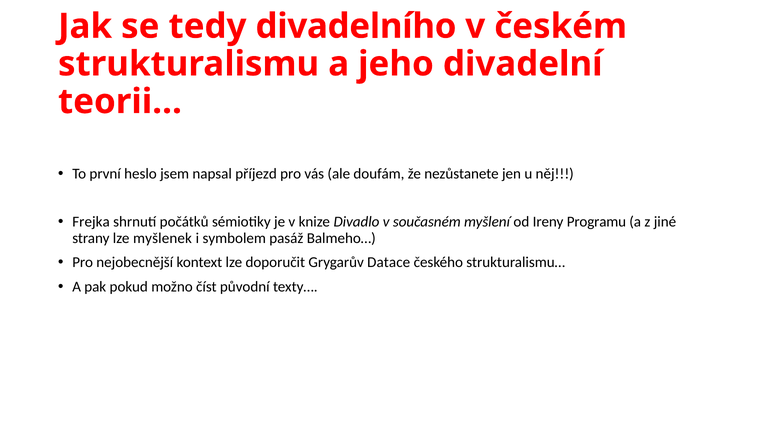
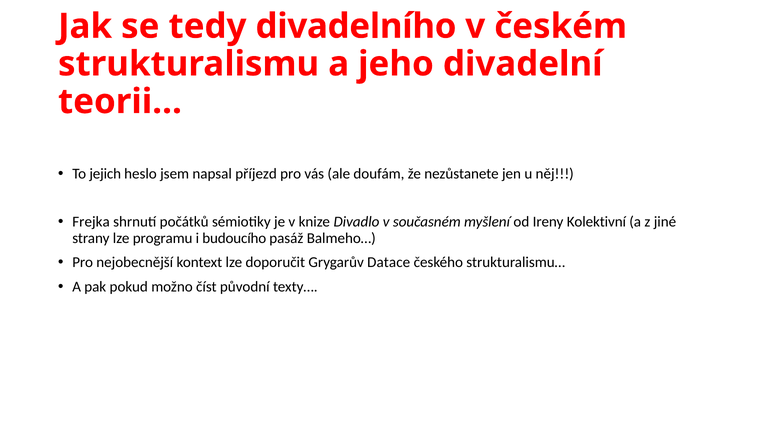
první: první -> jejich (105, 174)
Programu: Programu -> Kolektivní (596, 222)
myšlenek: myšlenek -> programu (163, 238)
symbolem: symbolem -> budoucího (234, 238)
